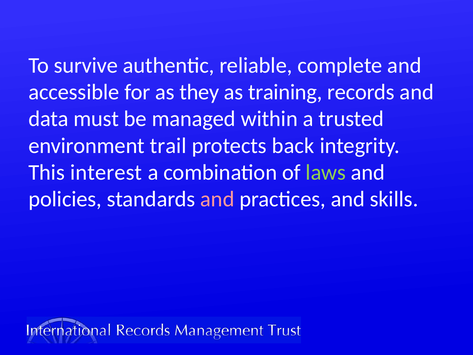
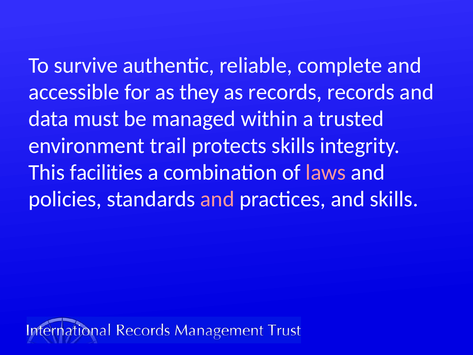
as training: training -> records (285, 92)
protects back: back -> skills (293, 146)
interest: interest -> facilities (106, 172)
laws colour: light green -> pink (326, 172)
